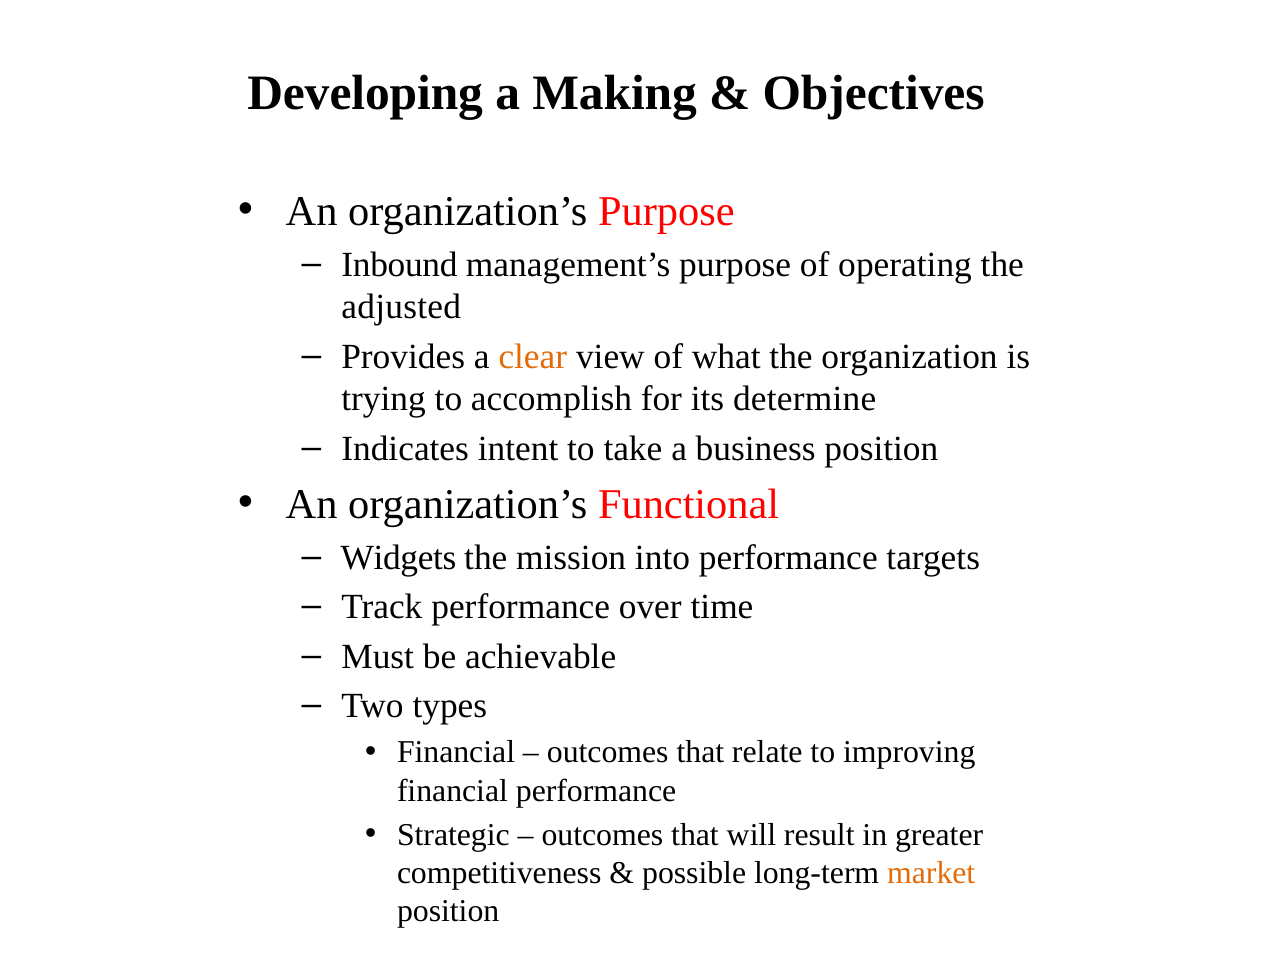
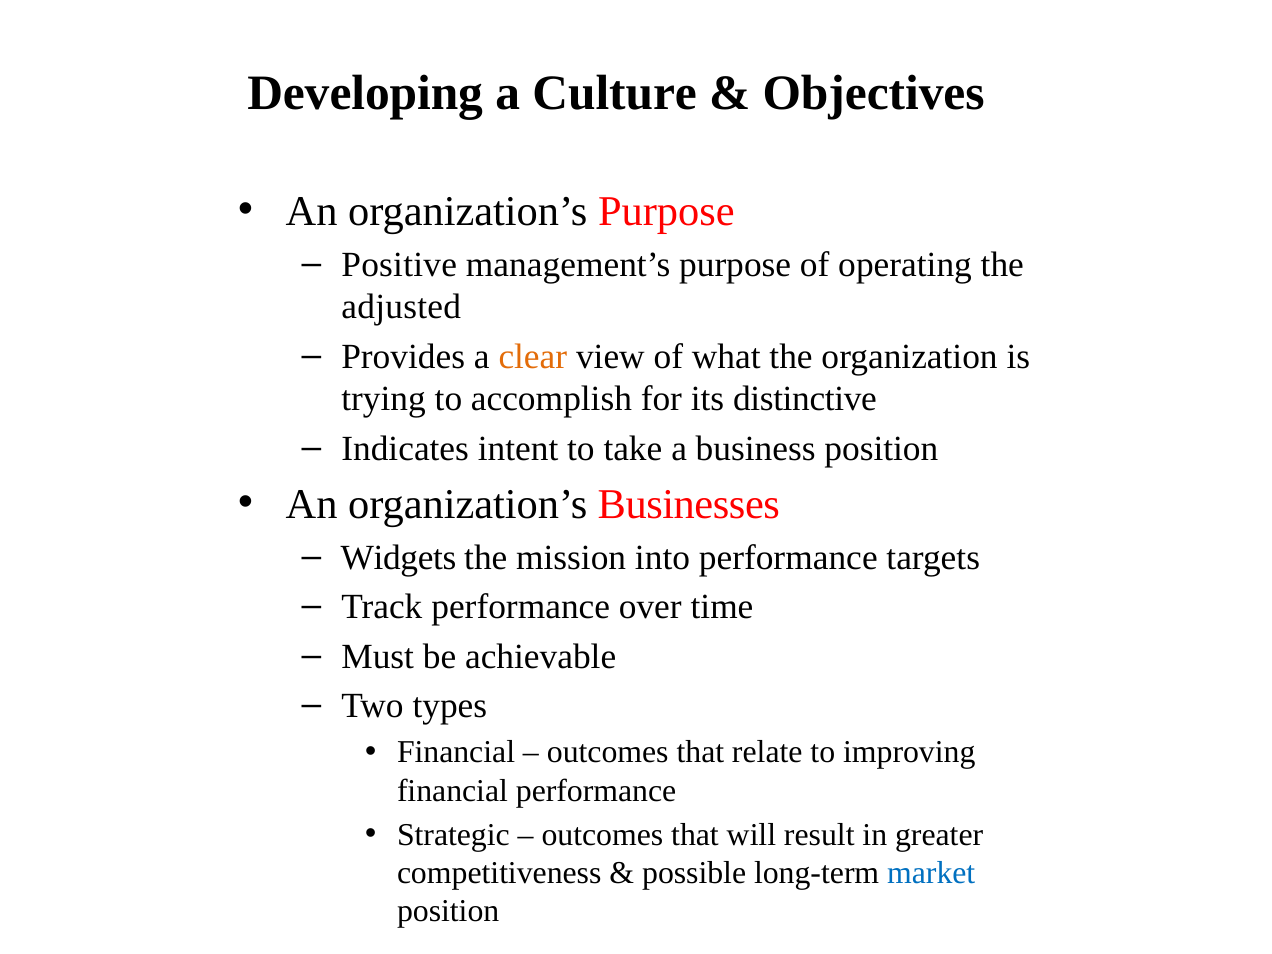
Making: Making -> Culture (615, 93)
Inbound: Inbound -> Positive (399, 265)
determine: determine -> distinctive (805, 399)
Functional: Functional -> Businesses (689, 504)
market colour: orange -> blue (931, 873)
